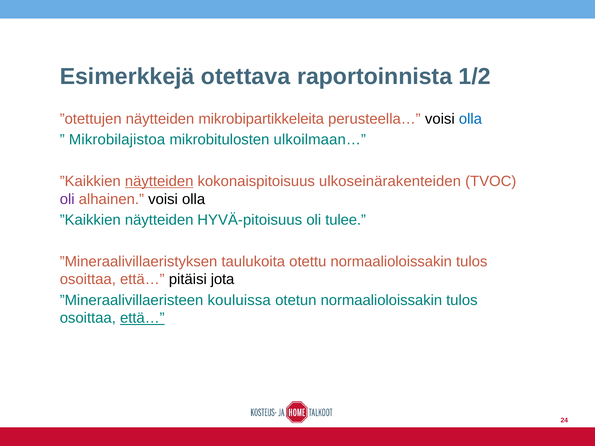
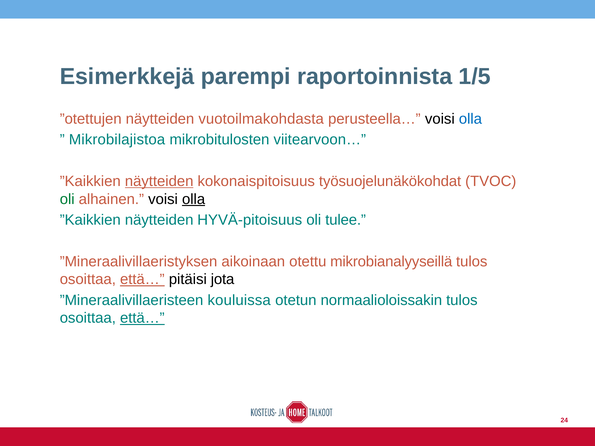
otettava: otettava -> parempi (246, 77)
1/2: 1/2 -> 1/5 (475, 77)
mikrobipartikkeleita: mikrobipartikkeleita -> vuotoilmakohdasta (261, 119)
ulkoilmaan…: ulkoilmaan… -> viitearvoon… (320, 140)
ulkoseinärakenteiden: ulkoseinärakenteiden -> työsuojelunäkökohdat (390, 181)
oli colour: purple -> green (67, 199)
olla underline: none -> present (194, 199)
taulukoita: taulukoita -> aikoinaan (253, 262)
otettu normaalioloissakin: normaalioloissakin -> mikrobianalyyseillä (391, 262)
että… underline: none -> present (142, 280)
